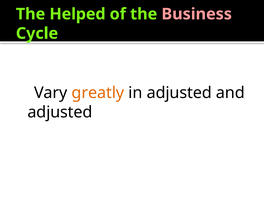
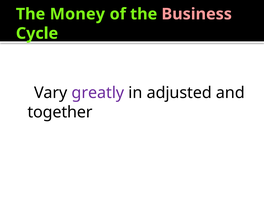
Helped: Helped -> Money (77, 14)
greatly colour: orange -> purple (98, 93)
adjusted: adjusted -> together (60, 112)
